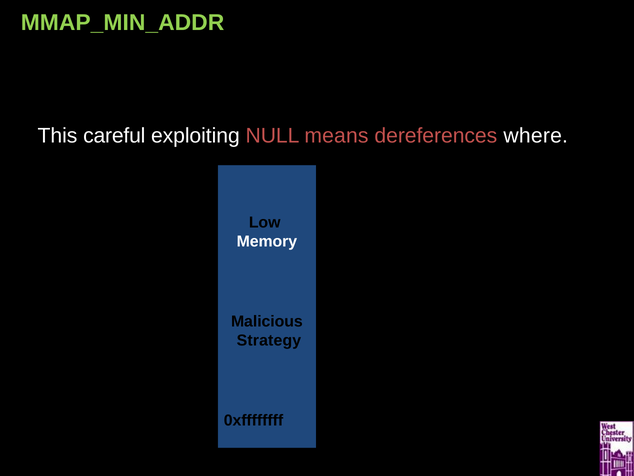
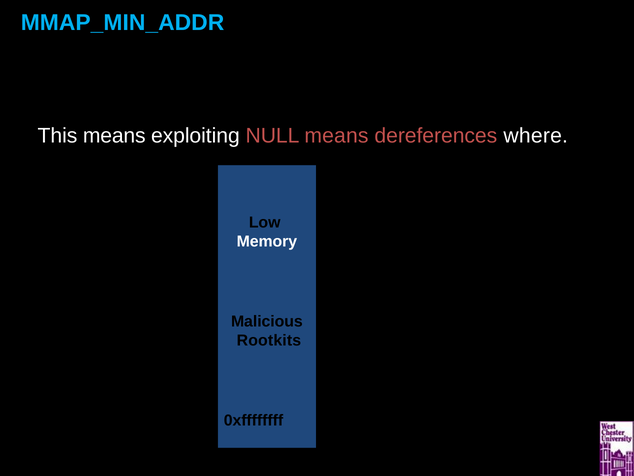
MMAP_MIN_ADDR colour: light green -> light blue (123, 22)
This careful: careful -> means (114, 136)
Strategy: Strategy -> Rootkits (269, 340)
